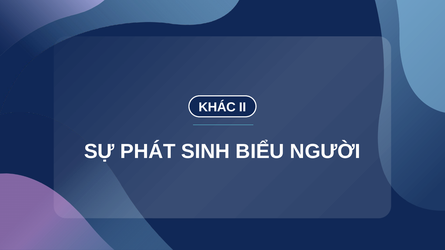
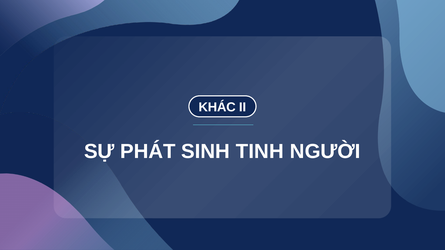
BIỂU: BIỂU -> TINH (260, 151)
